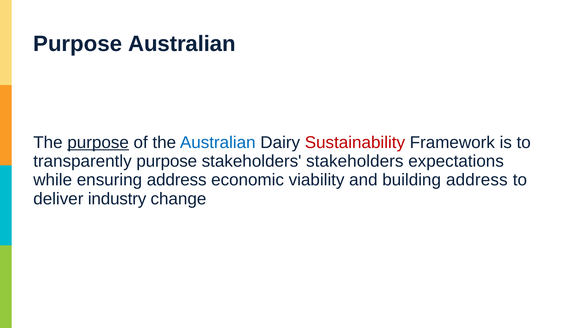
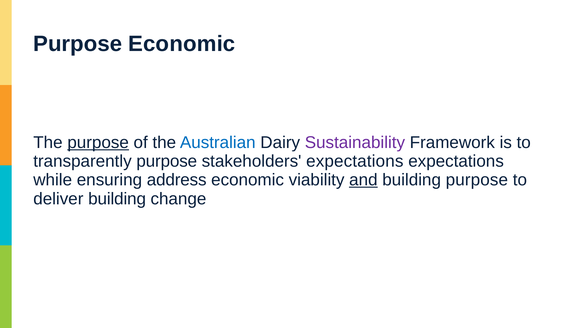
Purpose Australian: Australian -> Economic (182, 44)
Sustainability colour: red -> purple (355, 143)
stakeholders stakeholders: stakeholders -> expectations (355, 162)
and underline: none -> present (363, 180)
building address: address -> purpose (477, 180)
deliver industry: industry -> building (117, 199)
